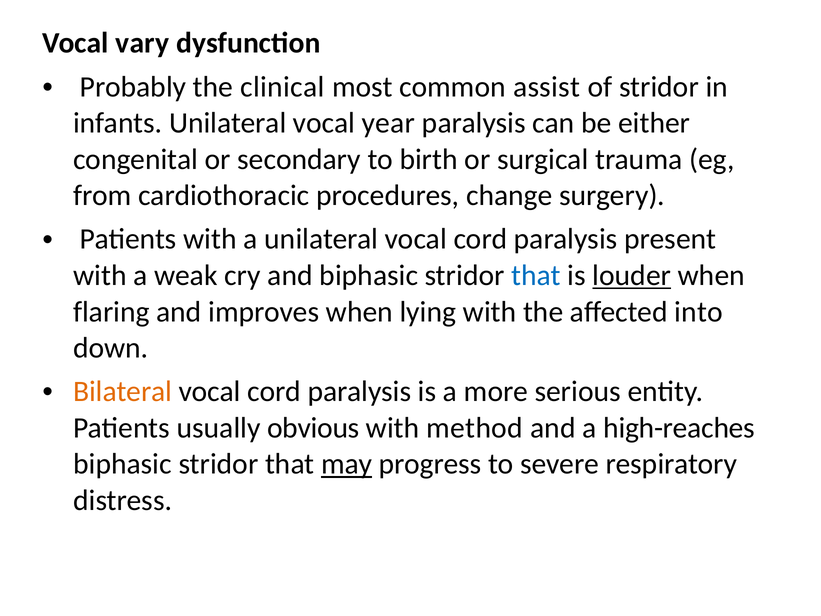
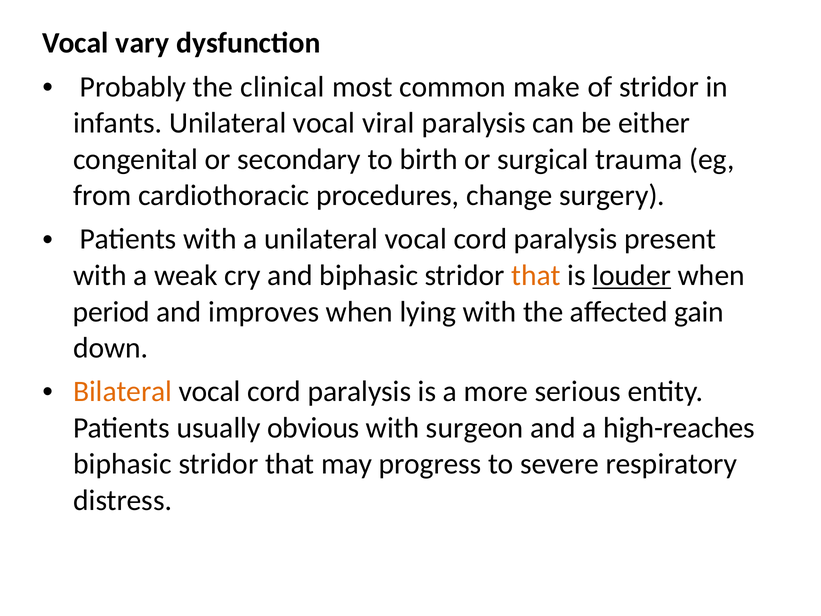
assist: assist -> make (547, 87)
year: year -> viral (388, 123)
that colour: blue -> orange (536, 275)
flaring: flaring -> period (111, 312)
into: into -> gain (699, 312)
method: method -> surgeon (475, 428)
may underline: present -> none (347, 464)
